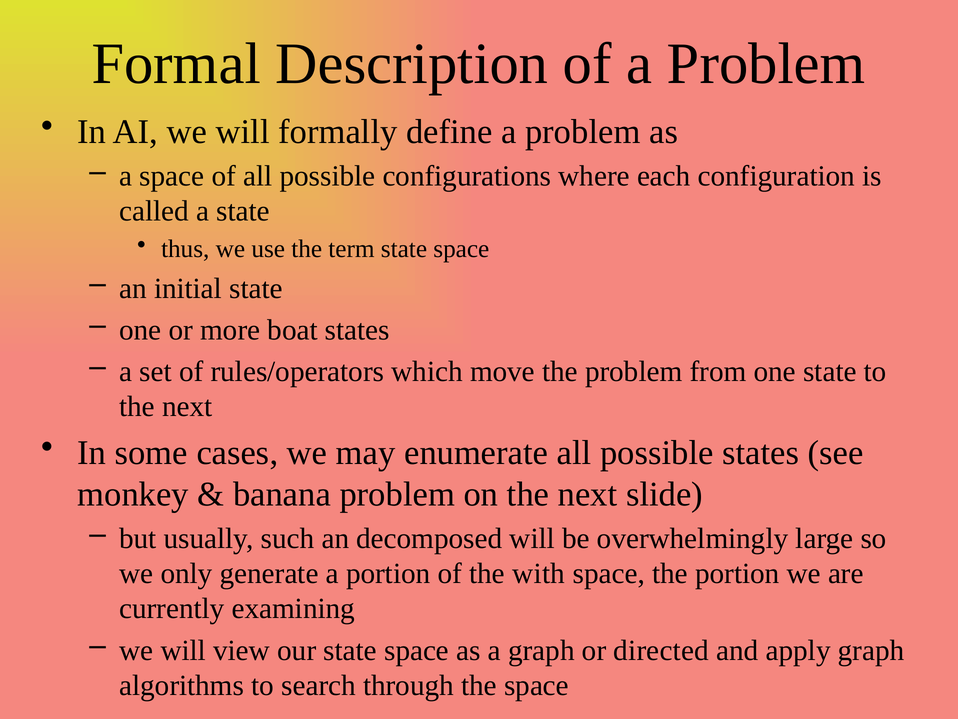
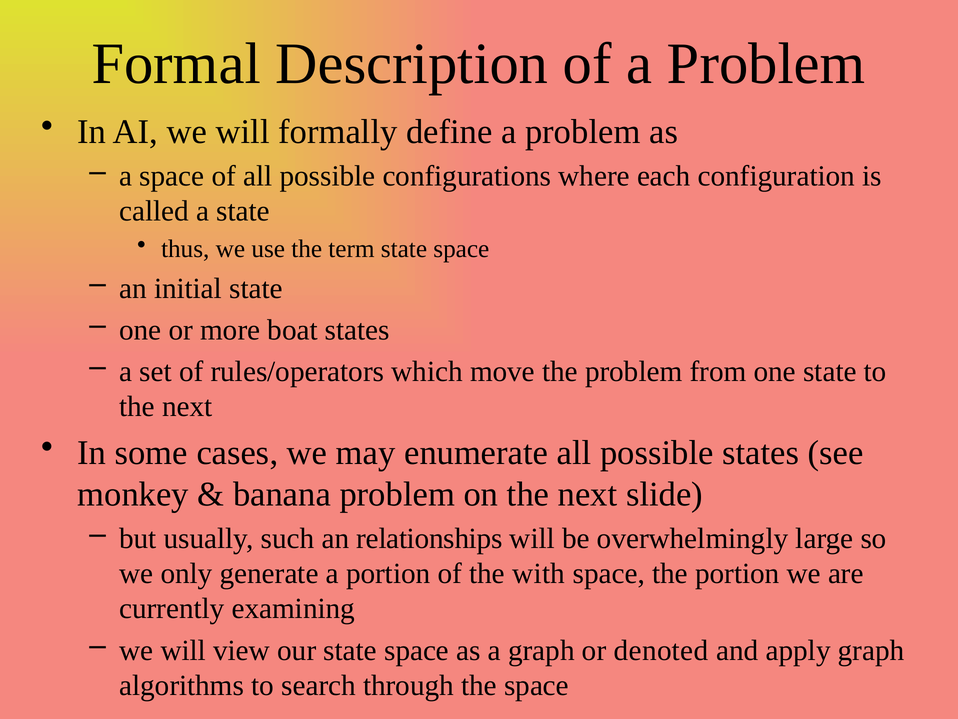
decomposed: decomposed -> relationships (429, 538)
directed: directed -> denoted (661, 650)
